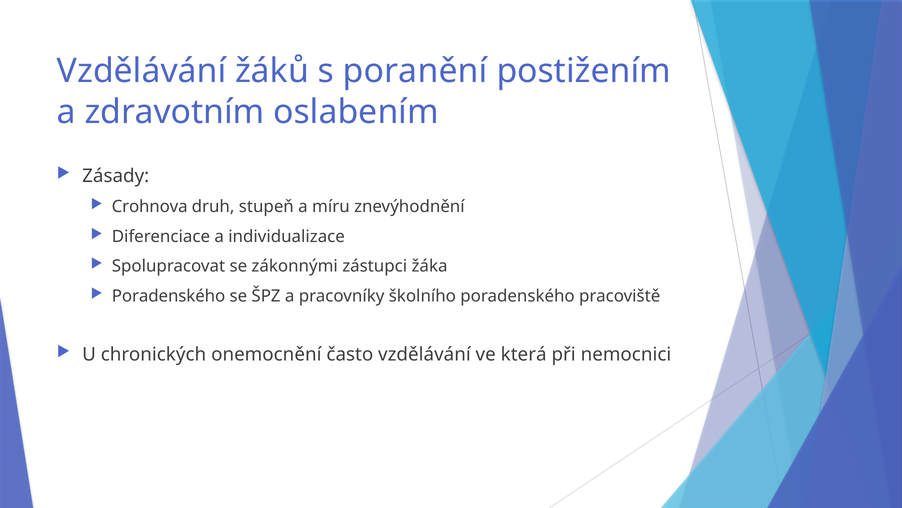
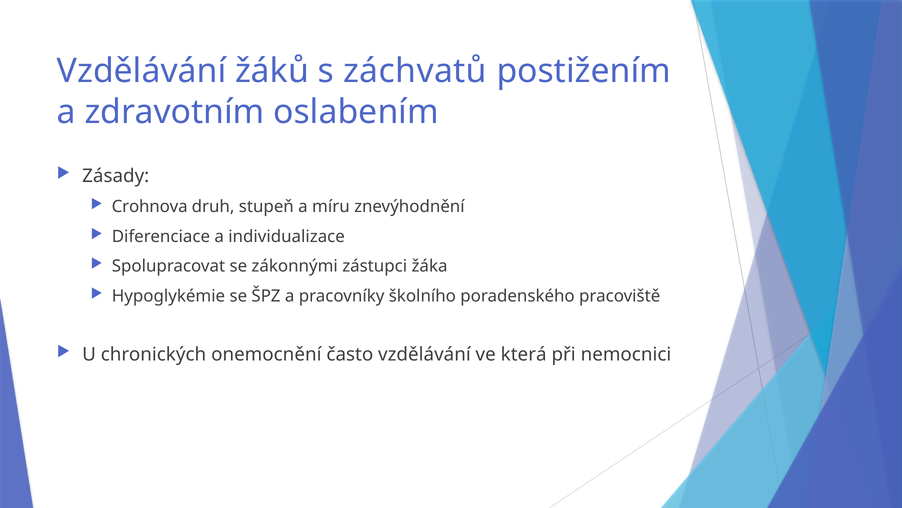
poranění: poranění -> záchvatů (415, 71)
Poradenského: Poradenského -> Hypoglykémie (168, 296)
